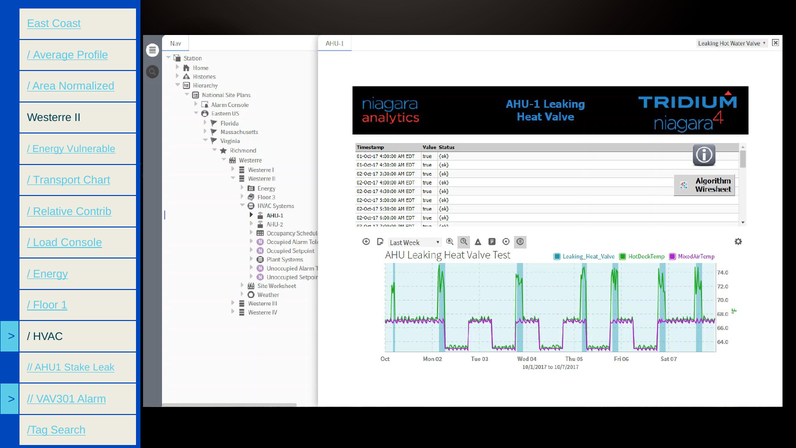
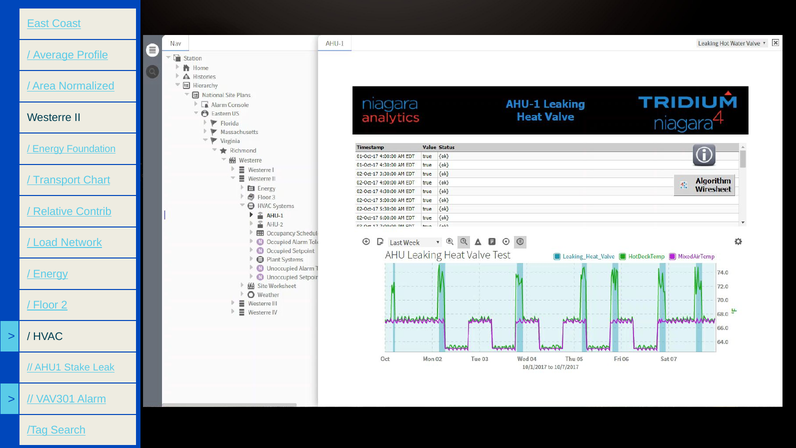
Vulnerable: Vulnerable -> Foundation (91, 149)
Console: Console -> Network (81, 242)
1: 1 -> 2 (64, 305)
